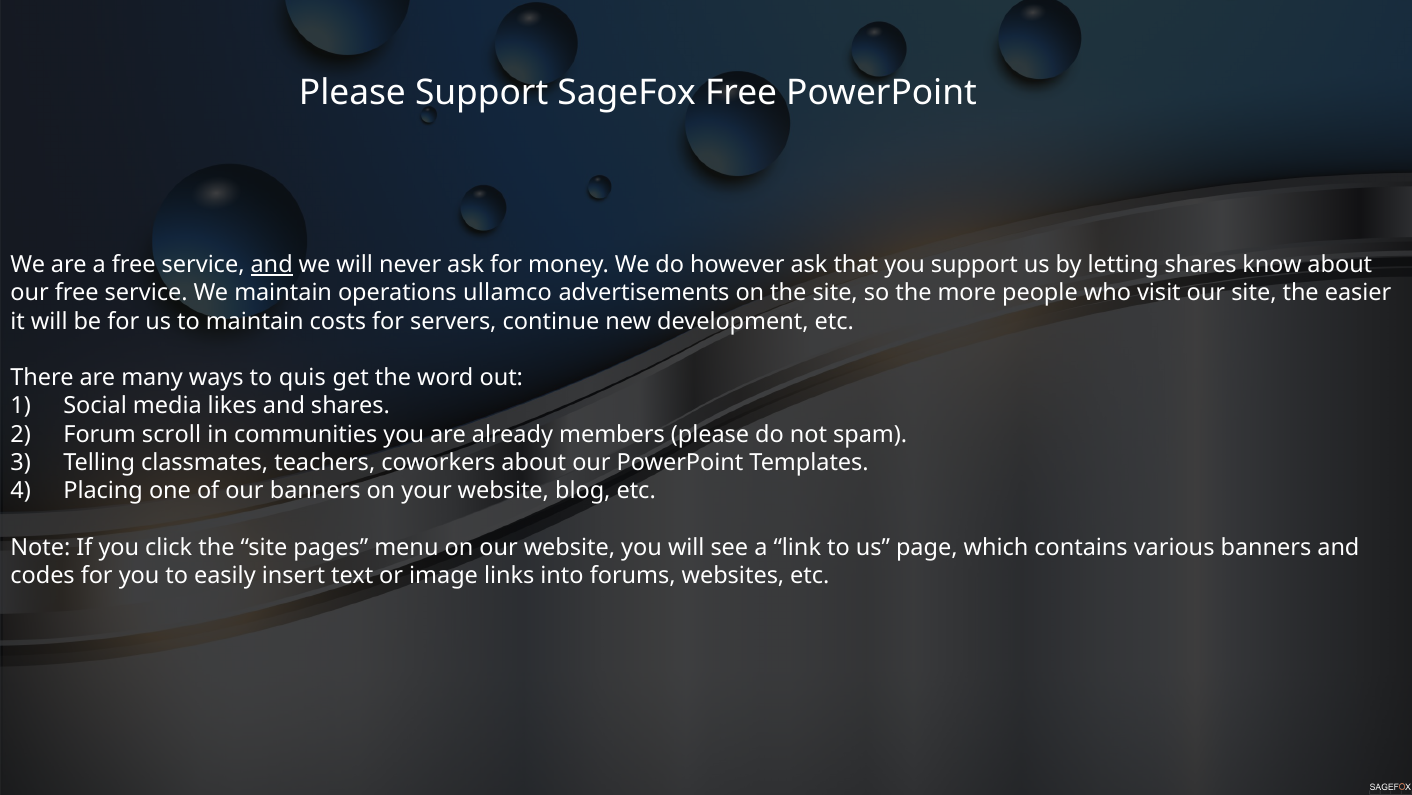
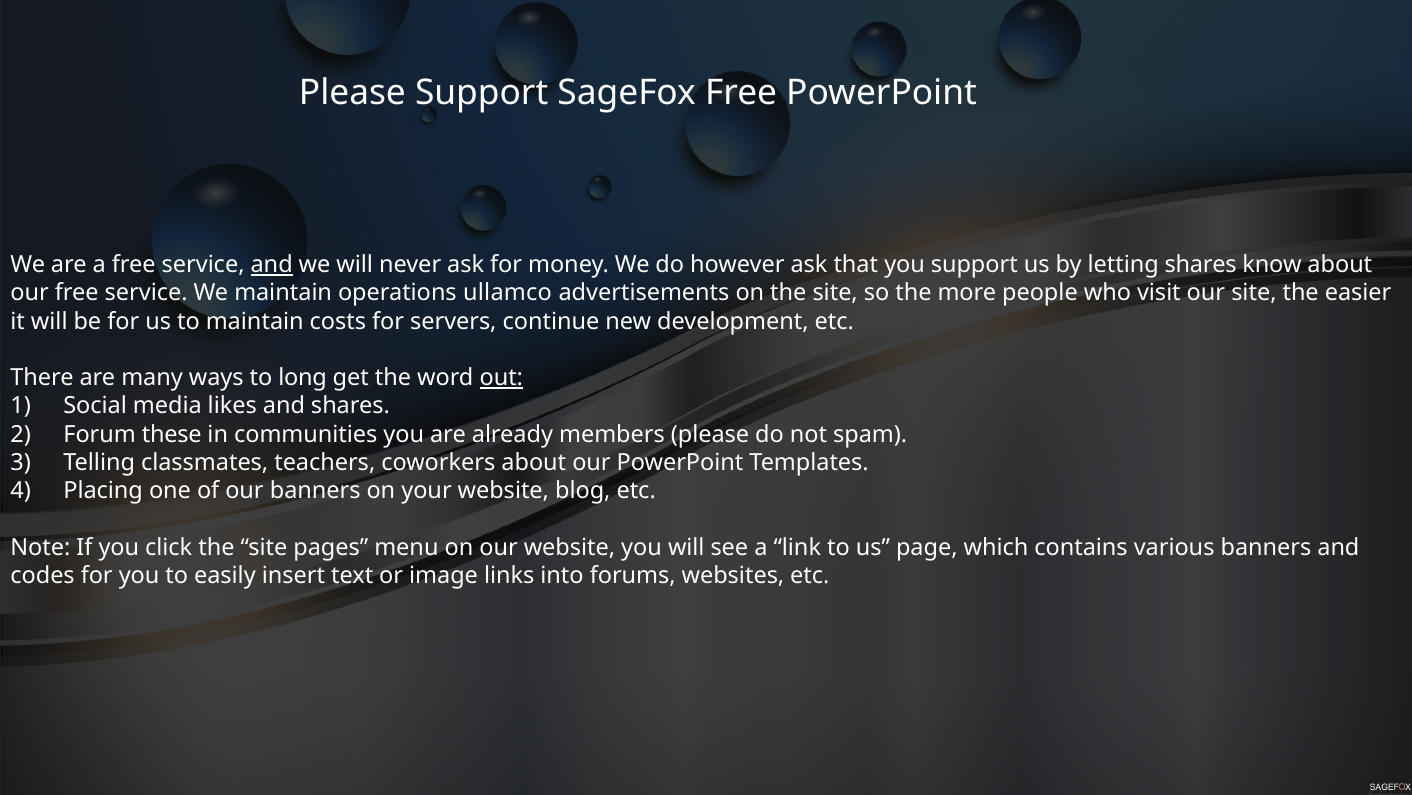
quis: quis -> long (303, 378)
out underline: none -> present (501, 378)
scroll: scroll -> these (172, 434)
